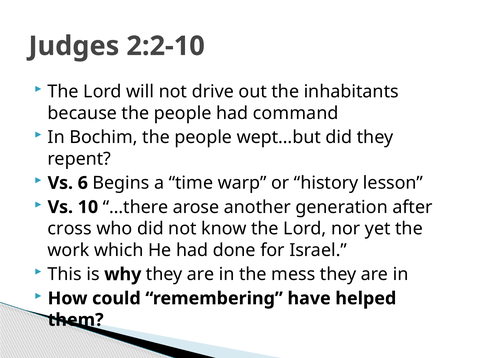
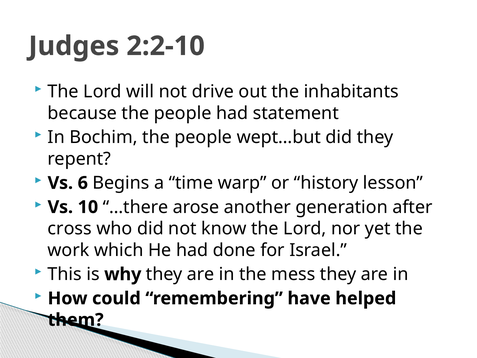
command: command -> statement (296, 113)
